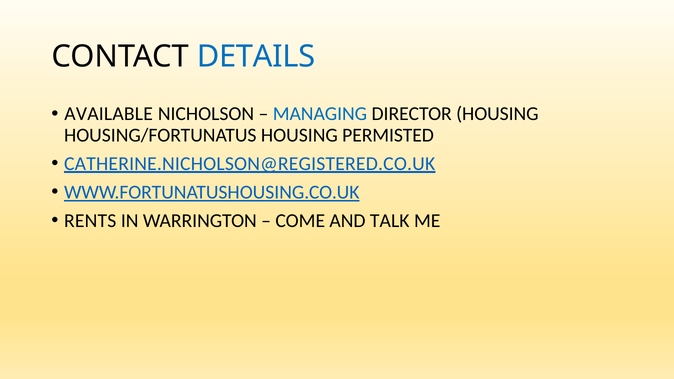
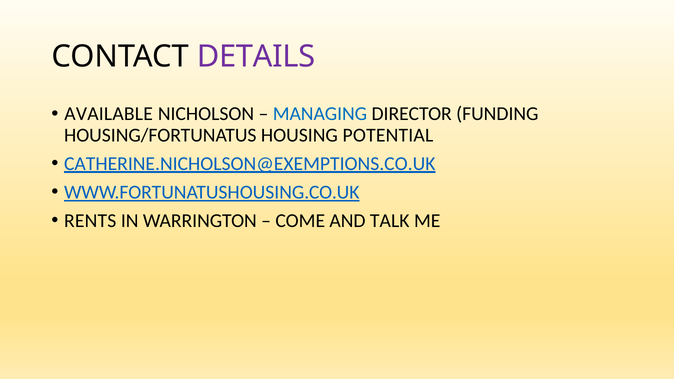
DETAILS colour: blue -> purple (256, 57)
DIRECTOR HOUSING: HOUSING -> FUNDING (497, 114)
PERMISTED: PERMISTED -> POTENTIAL (388, 135)
CATHERINE.NICHOLSON@REGISTERED.CO.UK: CATHERINE.NICHOLSON@REGISTERED.CO.UK -> CATHERINE.NICHOLSON@EXEMPTIONS.CO.UK (250, 164)
